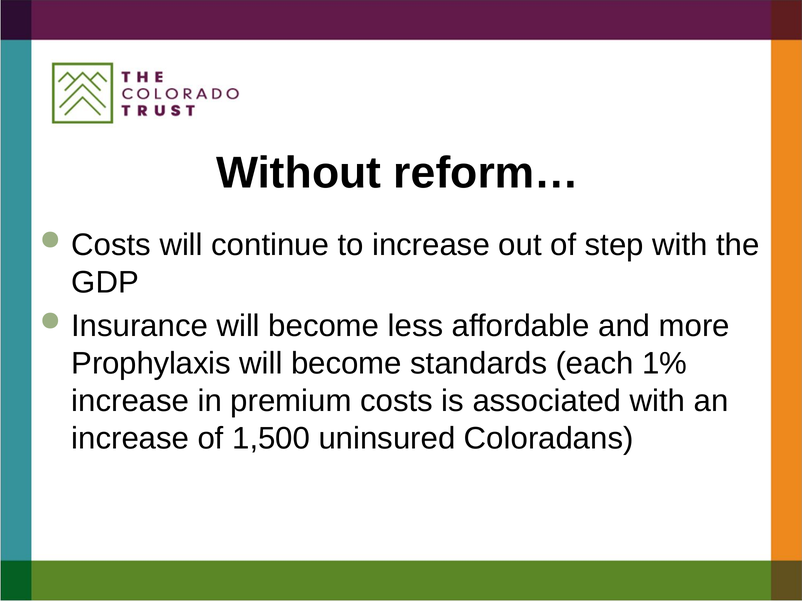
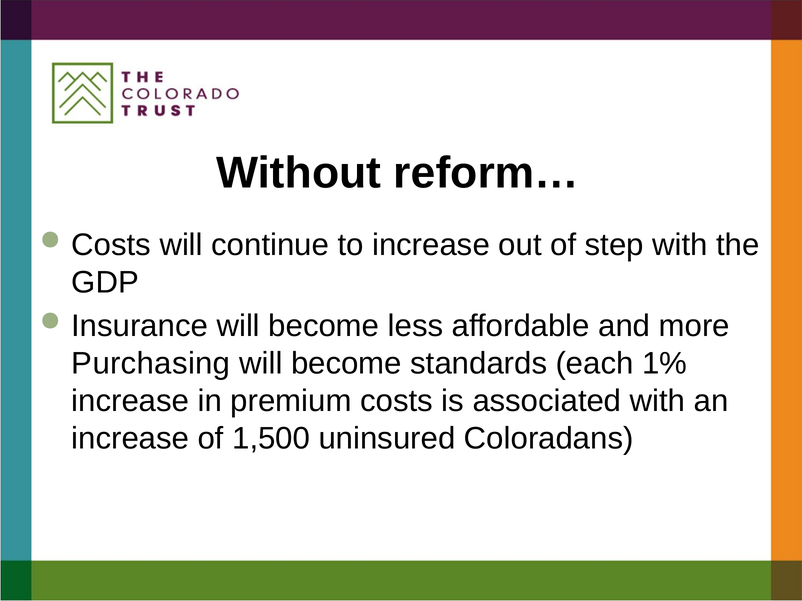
Prophylaxis: Prophylaxis -> Purchasing (151, 364)
